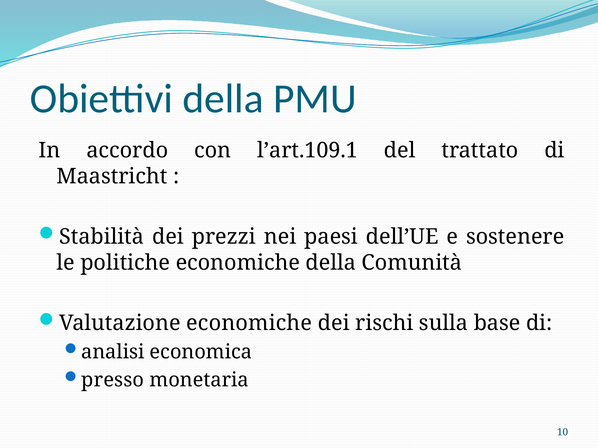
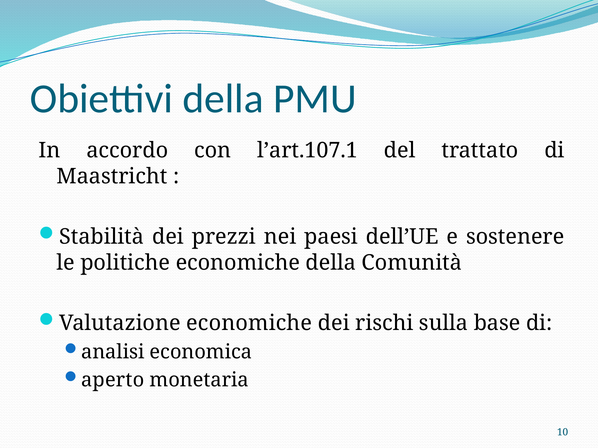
l’art.109.1: l’art.109.1 -> l’art.107.1 (308, 151)
presso: presso -> aperto (113, 380)
